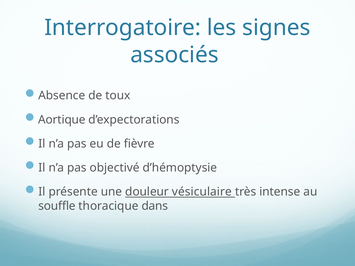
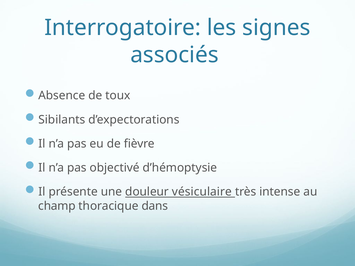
Aortique: Aortique -> Sibilants (62, 120)
souffle: souffle -> champ (57, 206)
